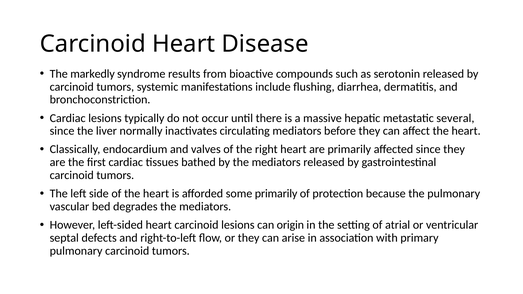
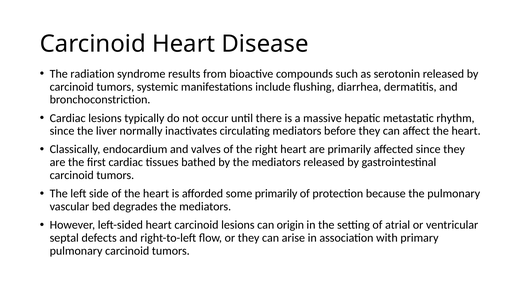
markedly: markedly -> radiation (92, 74)
several: several -> rhythm (455, 118)
